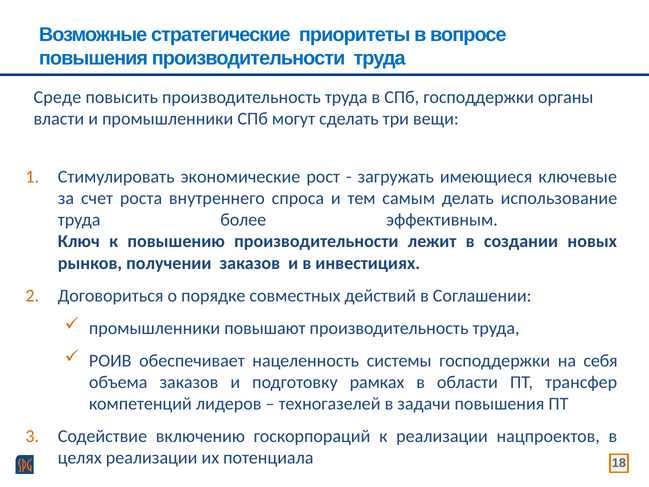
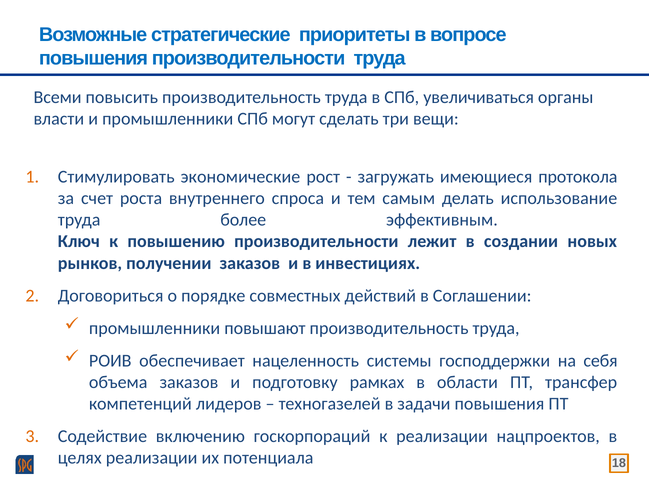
Среде: Среде -> Всеми (58, 97)
СПб господдержки: господдержки -> увеличиваться (479, 97)
ключевые: ключевые -> протокола (578, 176)
